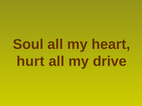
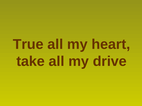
Soul: Soul -> True (28, 45)
hurt: hurt -> take (31, 62)
